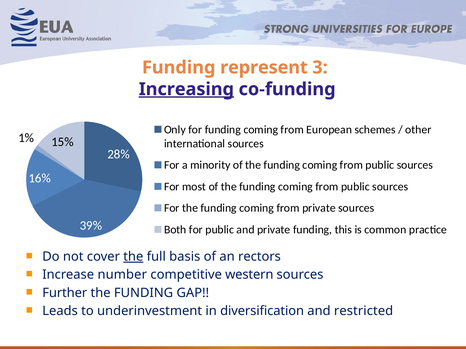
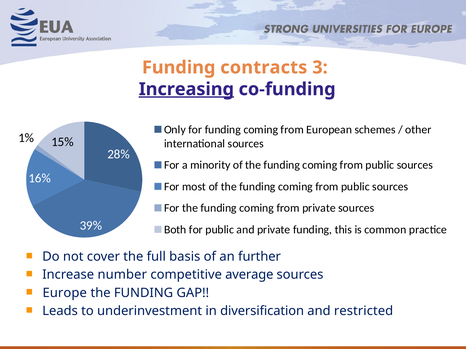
represent: represent -> contracts (264, 68)
the underline: present -> none (133, 257)
rectors: rectors -> further (259, 257)
western: western -> average (249, 275)
Further: Further -> Europe (65, 293)
